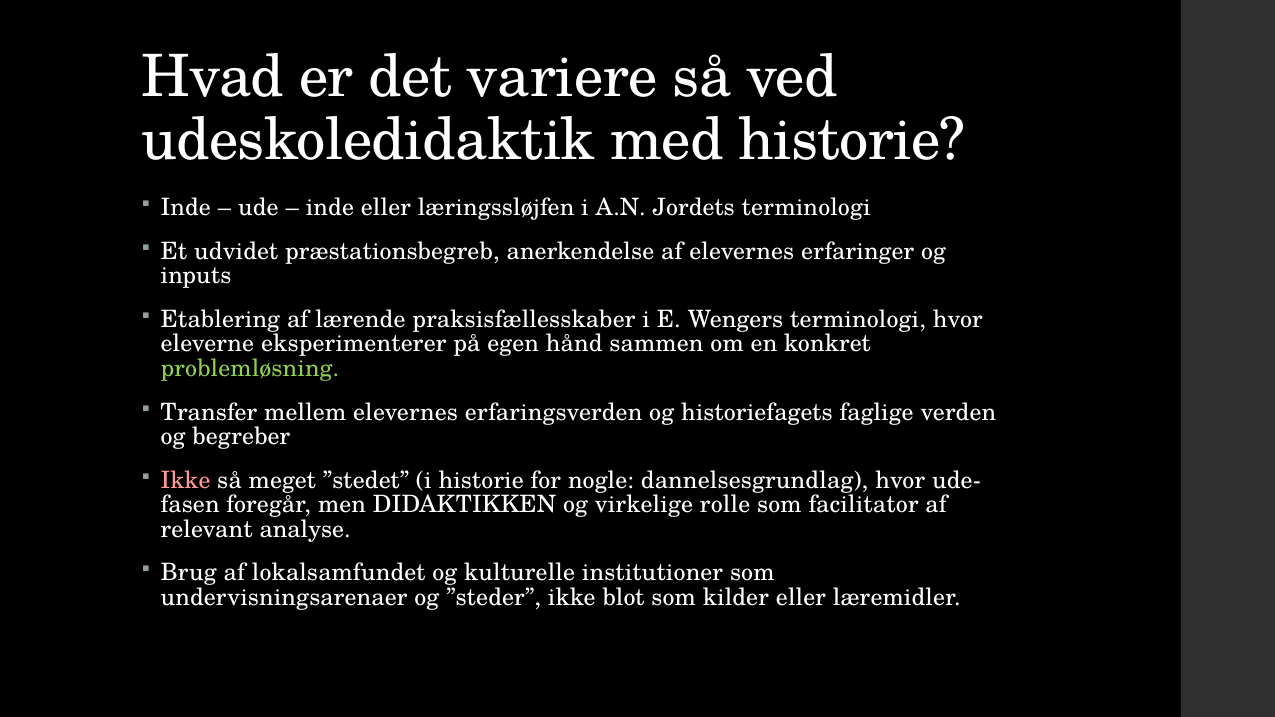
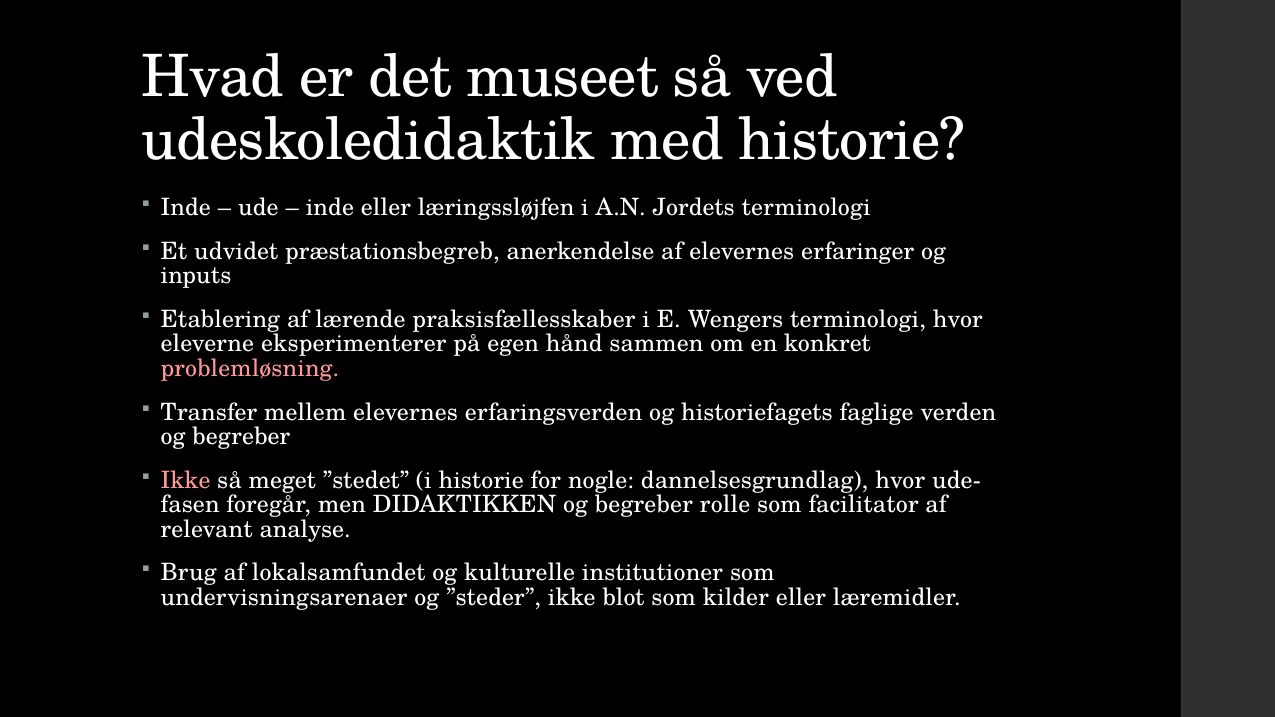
variere: variere -> museet (563, 77)
problemløsning colour: light green -> pink (250, 369)
DIDAKTIKKEN og virkelige: virkelige -> begreber (644, 505)
